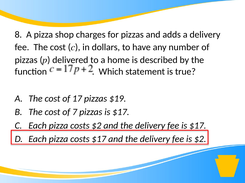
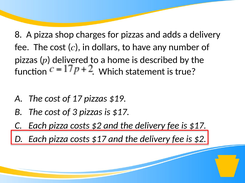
7: 7 -> 3 (75, 112)
